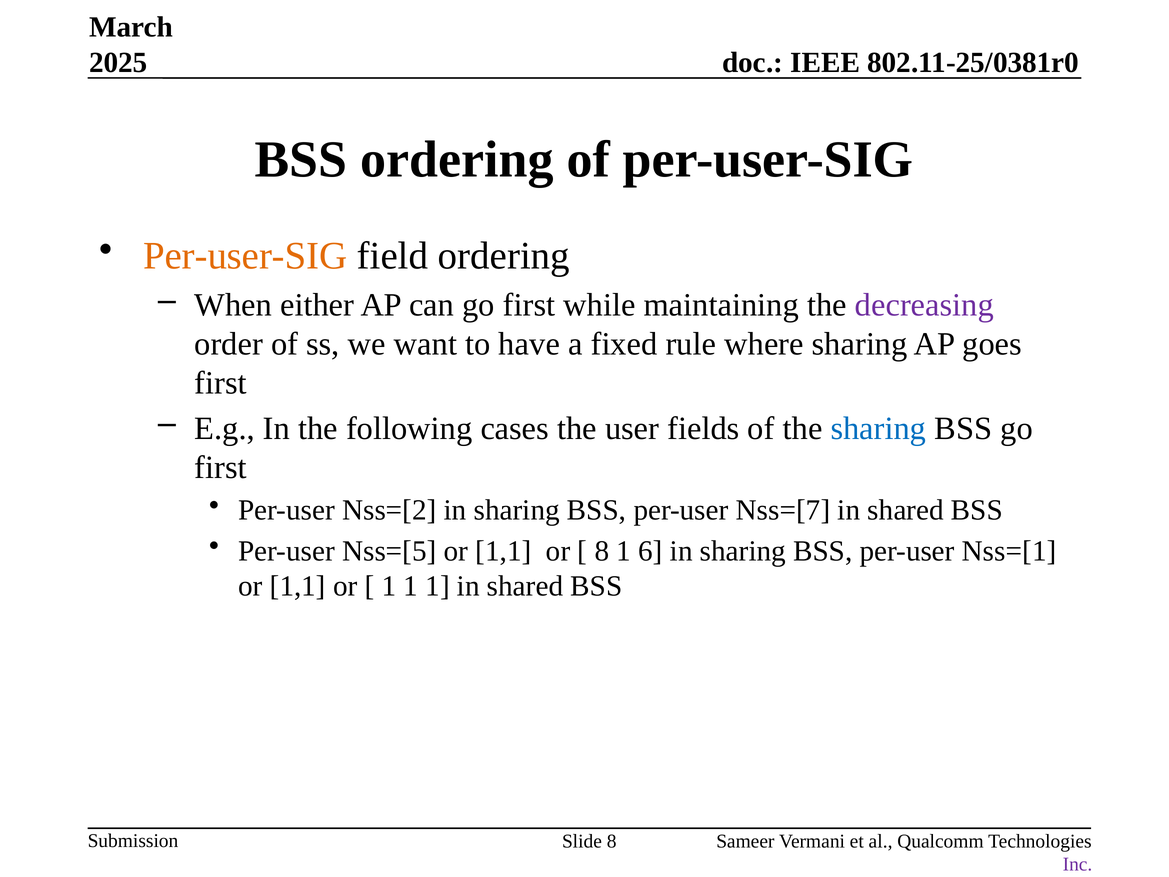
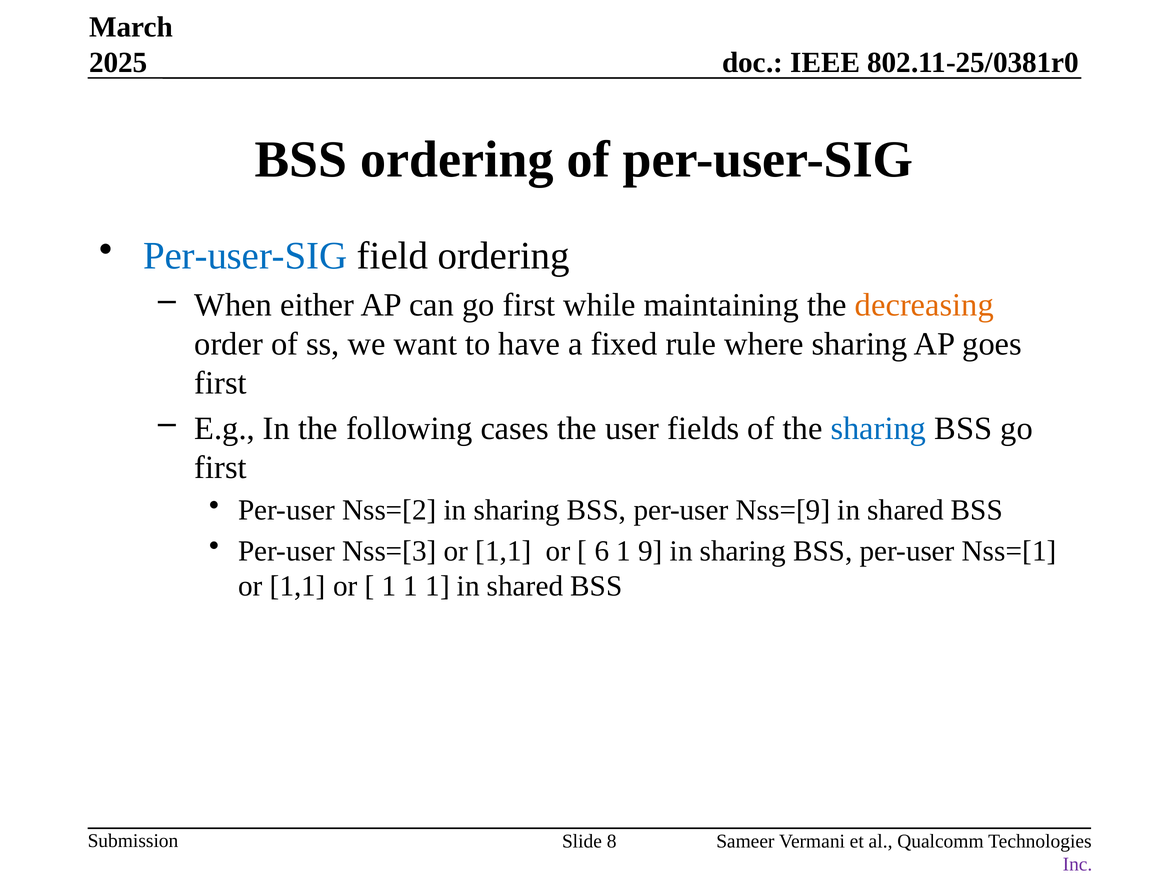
Per-user-SIG colour: orange -> blue (245, 256)
decreasing colour: purple -> orange (924, 305)
Nss=[7: Nss=[7 -> Nss=[9 (783, 510)
Nss=[5: Nss=[5 -> Nss=[3 (389, 551)
8: 8 -> 6 (602, 551)
6: 6 -> 9 (651, 551)
